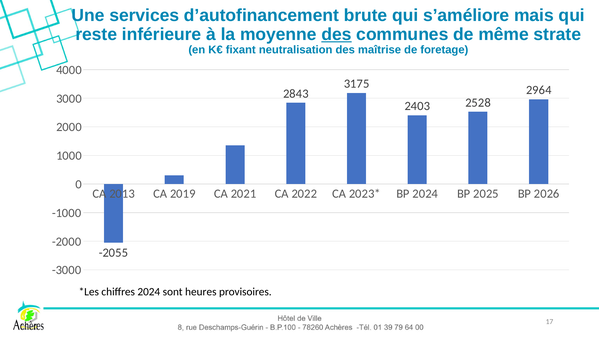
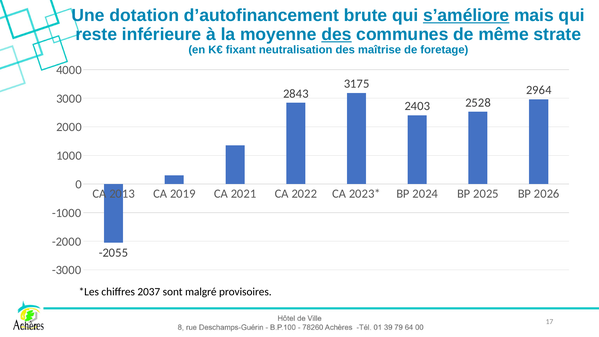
services: services -> dotation (144, 15)
s’améliore underline: none -> present (466, 15)
chiffres 2024: 2024 -> 2037 (149, 292)
heures: heures -> malgré (201, 292)
